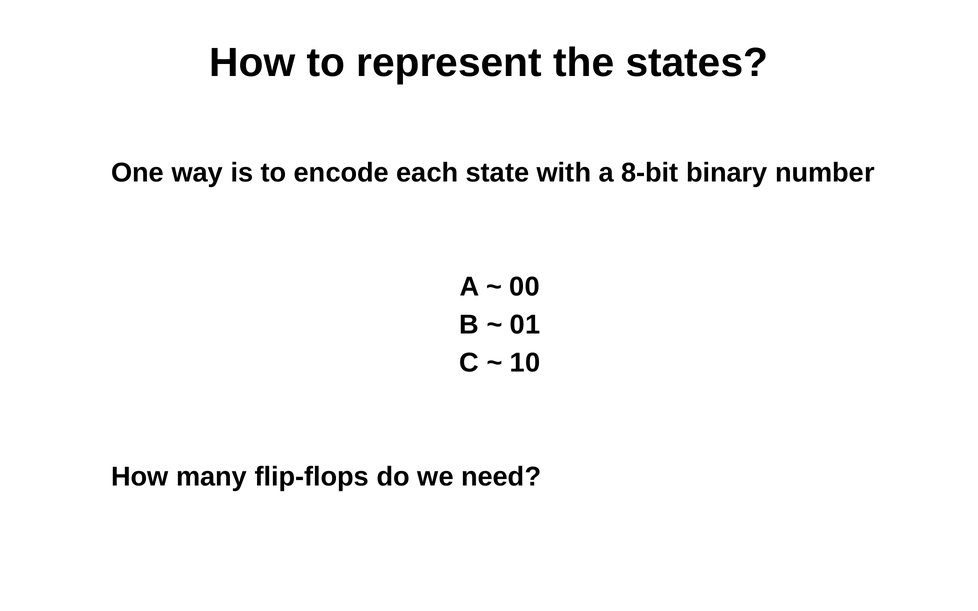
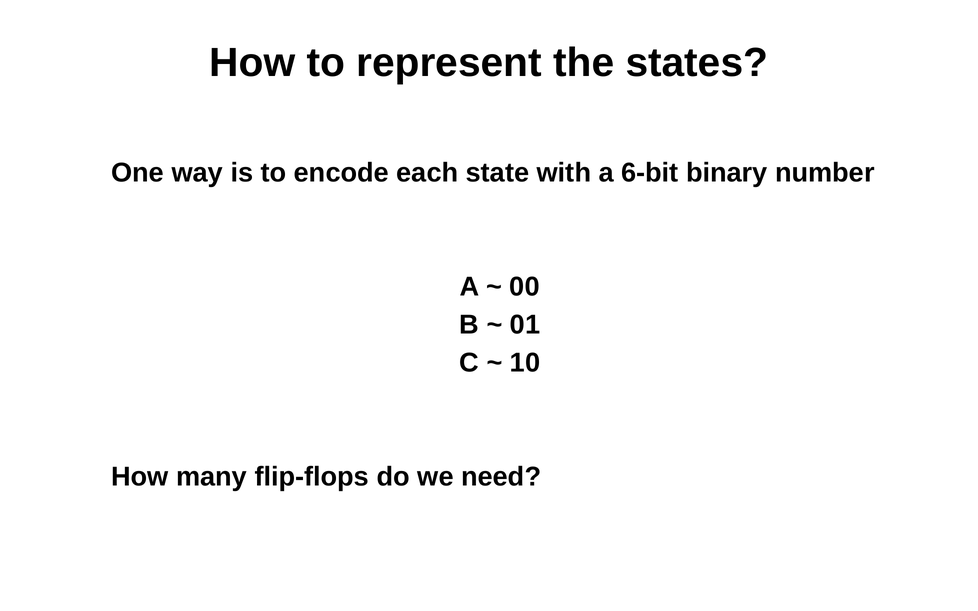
8-bit: 8-bit -> 6-bit (650, 173)
